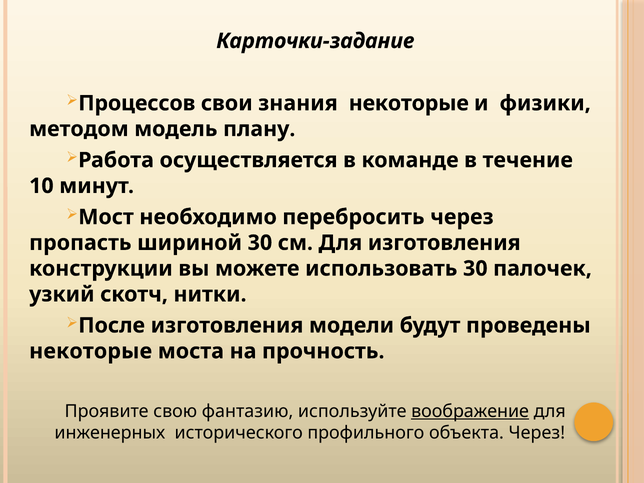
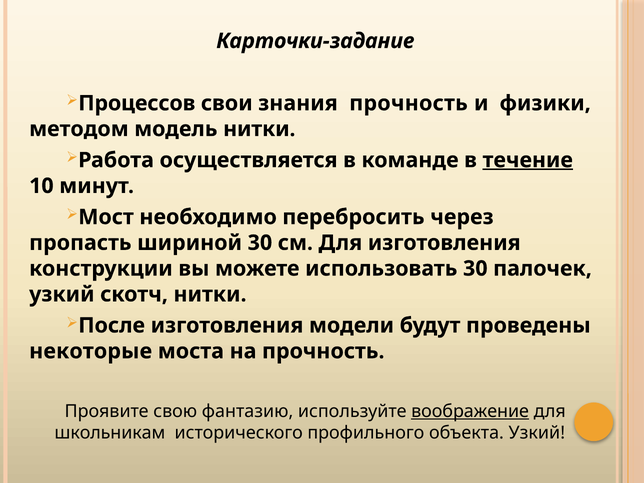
знания некоторые: некоторые -> прочность (409, 103)
модель плану: плану -> нитки (259, 129)
течение underline: none -> present (528, 160)
инженерных: инженерных -> школьникам (110, 433)
объекта Через: Через -> Узкий (537, 433)
